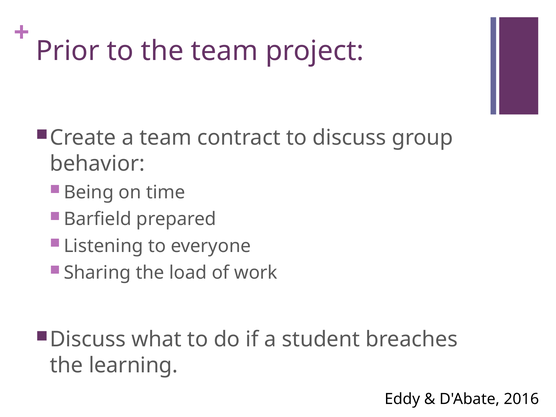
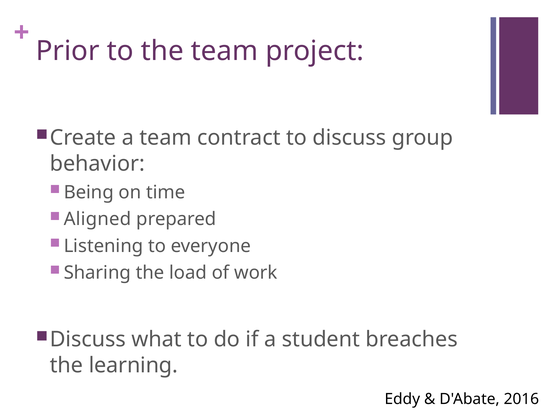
Barfield: Barfield -> Aligned (97, 219)
